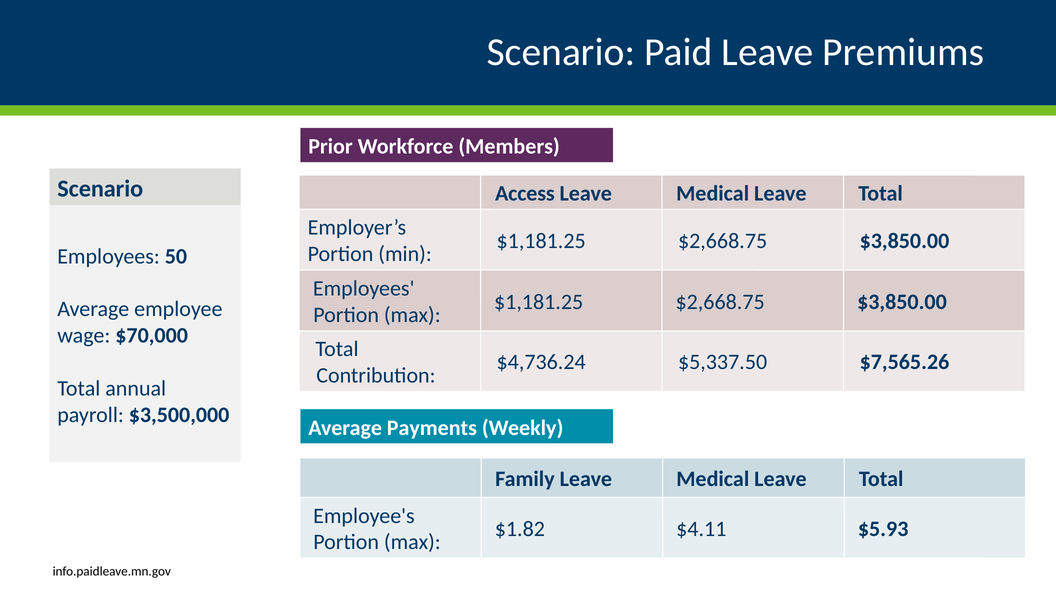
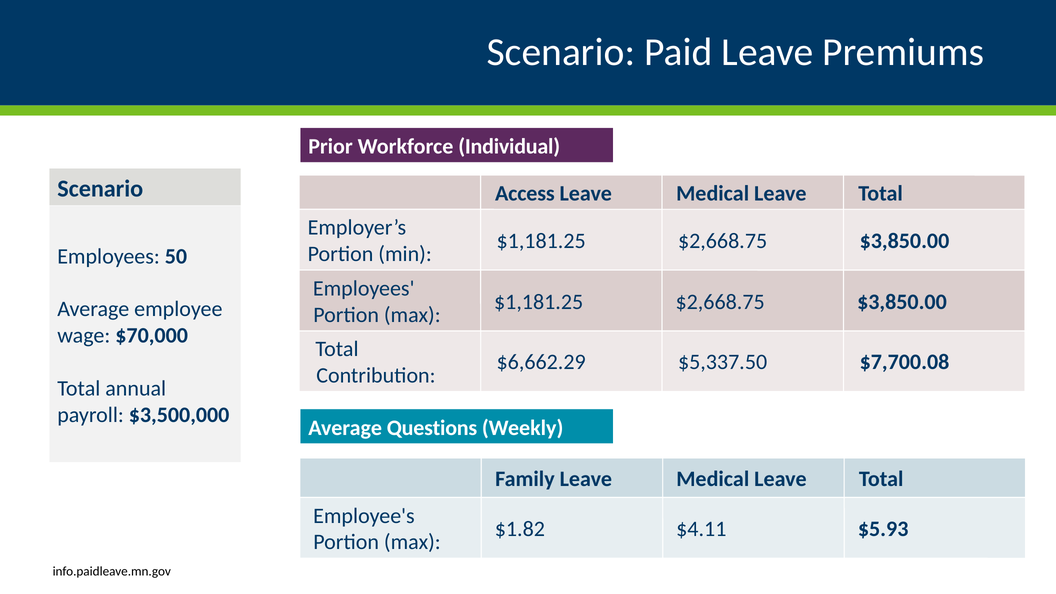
Members: Members -> Individual (509, 147)
$4,736.24: $4,736.24 -> $6,662.29 (541, 362)
$7,565.26: $7,565.26 -> $7,700.08 (904, 362)
Payments: Payments -> Questions (432, 428)
